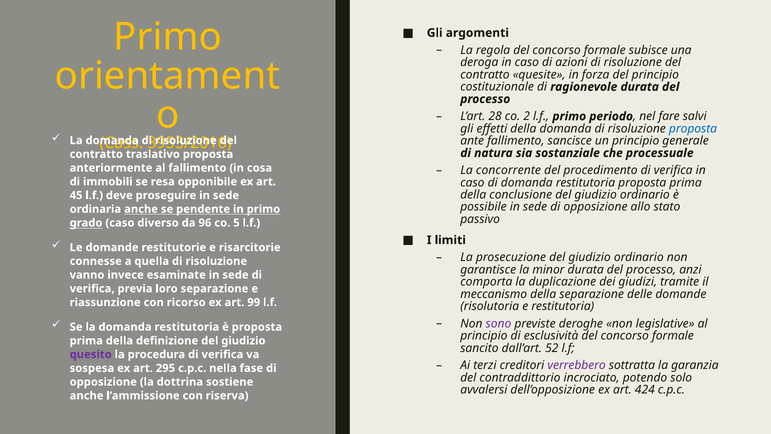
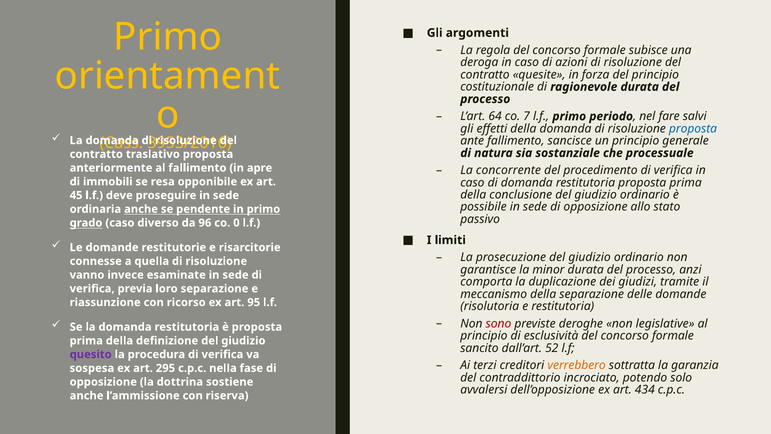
28: 28 -> 64 (495, 116)
2: 2 -> 7 (527, 116)
cosa: cosa -> apre (260, 168)
5: 5 -> 0 (236, 223)
99: 99 -> 95 (254, 302)
sono colour: purple -> red (498, 323)
verrebbero colour: purple -> orange (577, 365)
424: 424 -> 434 (645, 390)
